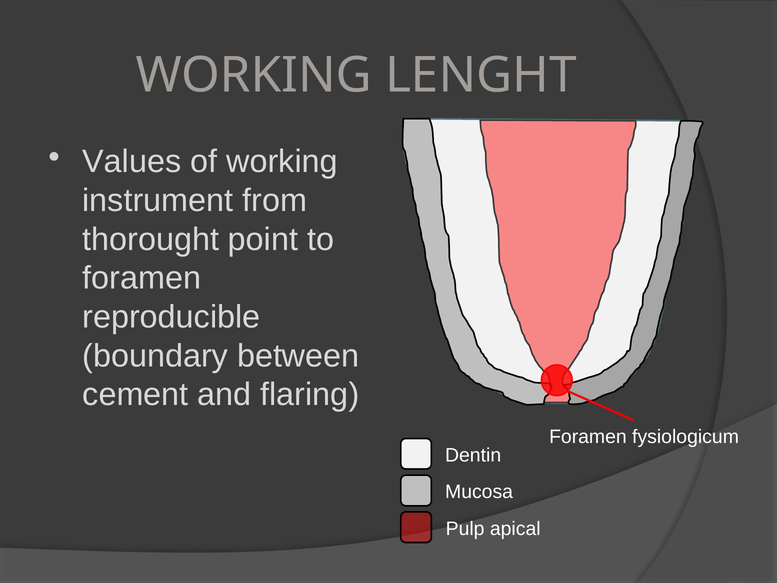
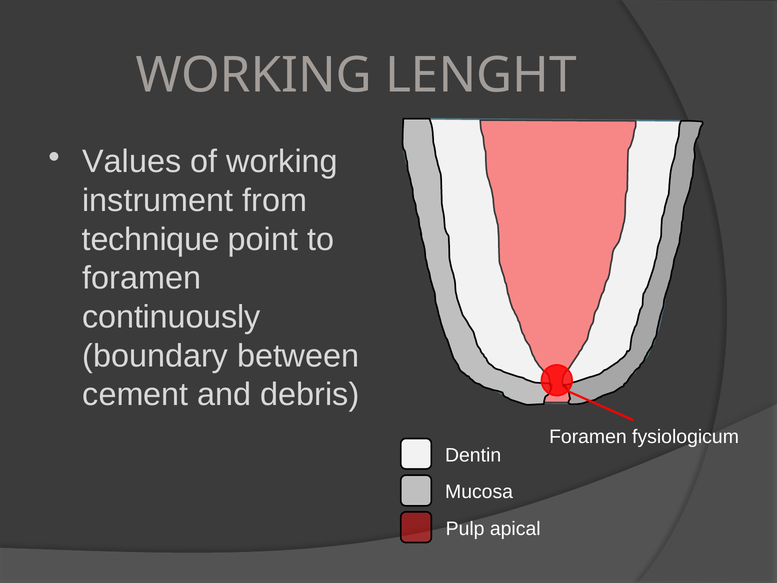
thorought: thorought -> technique (151, 239)
reproducible: reproducible -> continuously (171, 317)
flaring: flaring -> debris (310, 395)
